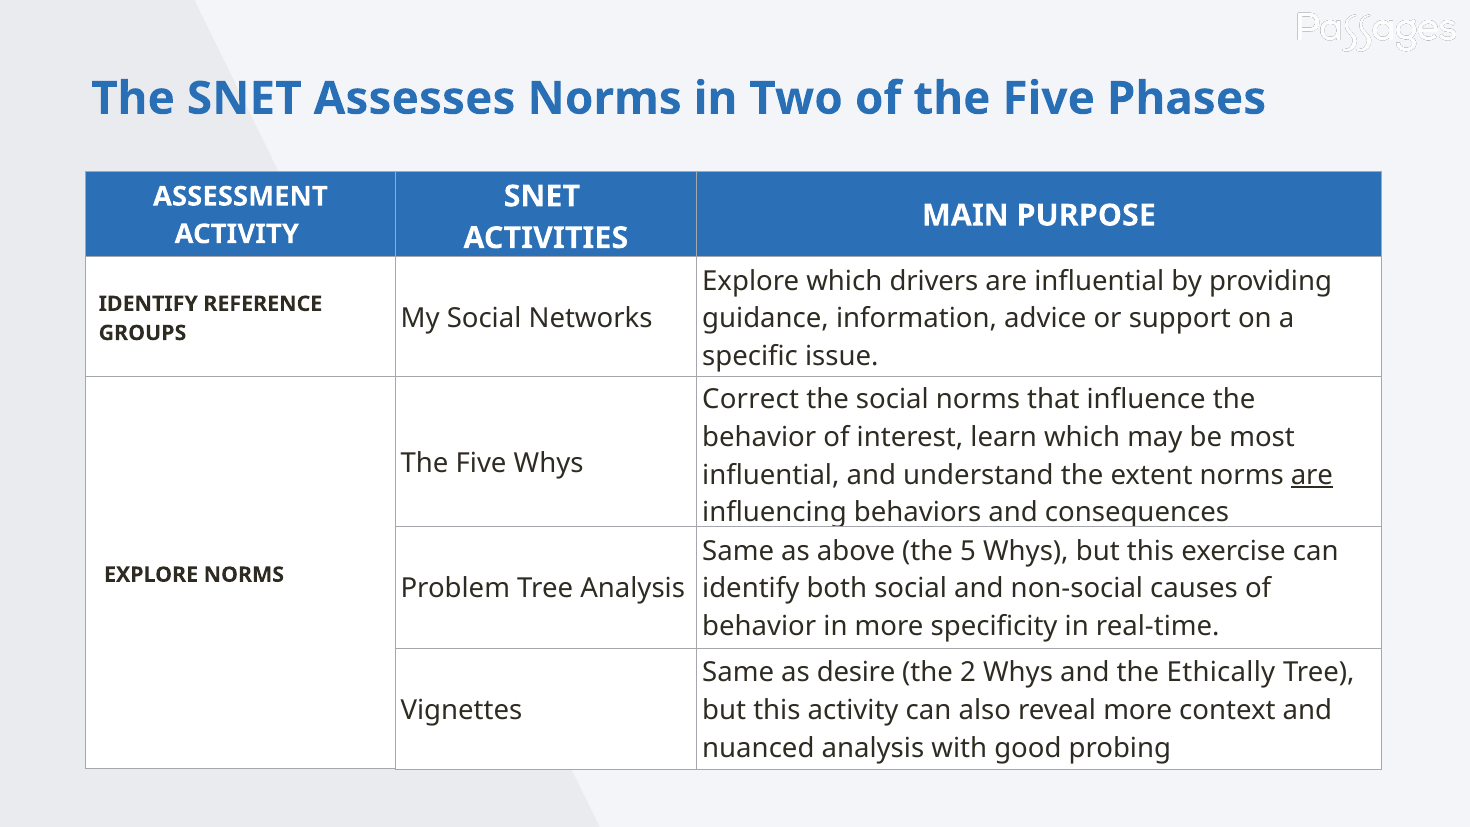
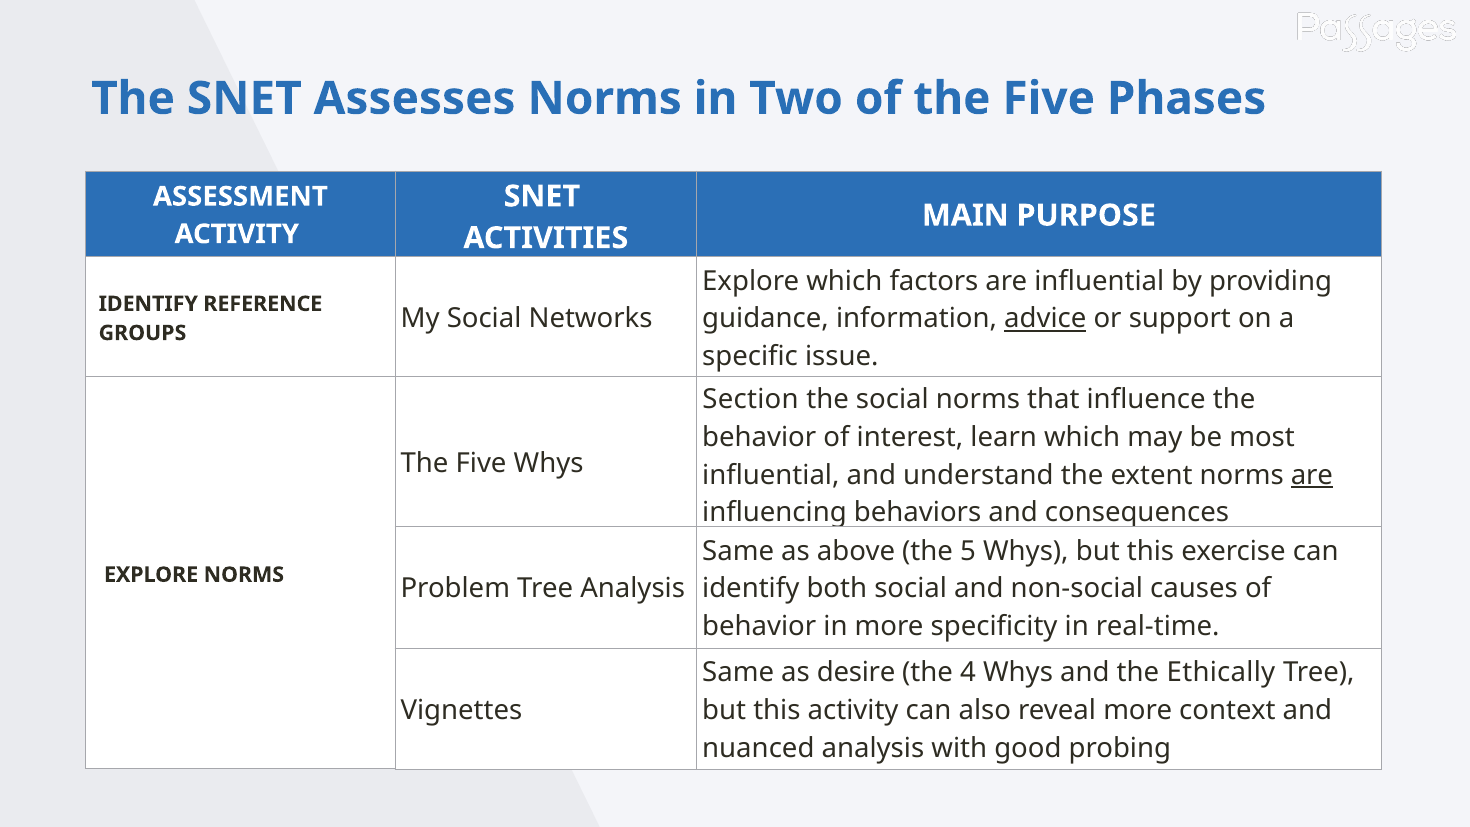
drivers: drivers -> factors (934, 281)
advice underline: none -> present (1045, 319)
Correct: Correct -> Section (751, 400)
2: 2 -> 4 (968, 673)
